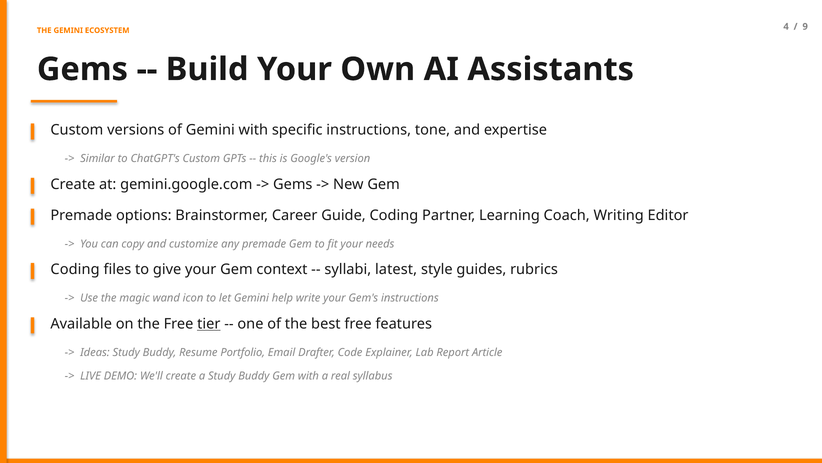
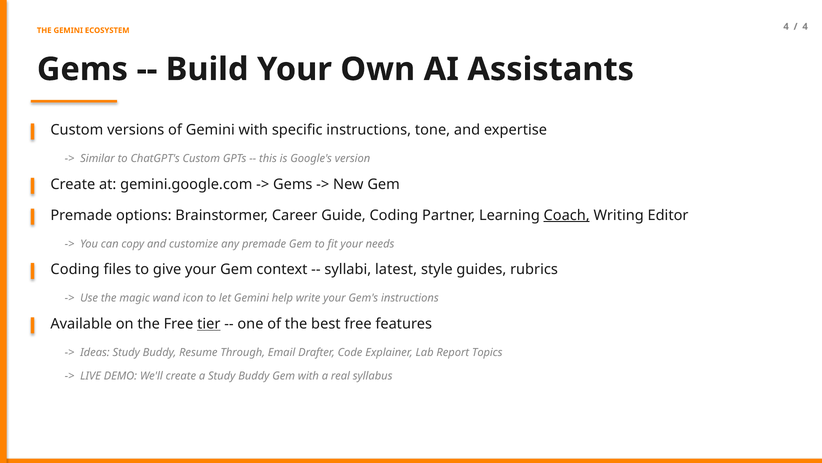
9: 9 -> 4 (805, 27)
Coach underline: none -> present (567, 215)
Portfolio: Portfolio -> Through (243, 352)
Article: Article -> Topics (487, 352)
